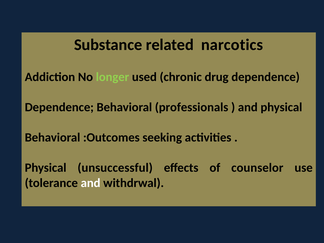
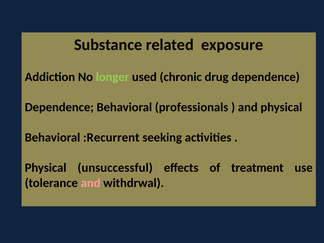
narcotics: narcotics -> exposure (232, 45)
:Outcomes: :Outcomes -> :Recurrent (111, 138)
counselor: counselor -> treatment (257, 168)
and colour: white -> pink (91, 183)
